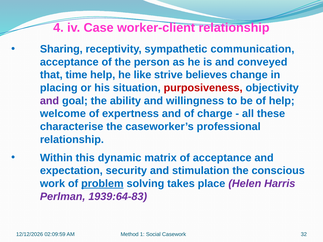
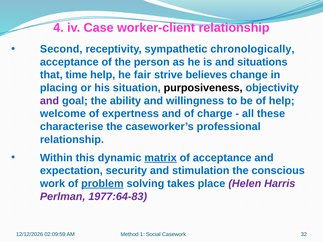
Sharing: Sharing -> Second (61, 49)
communication: communication -> chronologically (252, 49)
conveyed: conveyed -> situations (262, 62)
like: like -> fair (142, 75)
purposiveness colour: red -> black (203, 88)
matrix underline: none -> present (161, 158)
1939:64-83: 1939:64-83 -> 1977:64-83 (118, 197)
